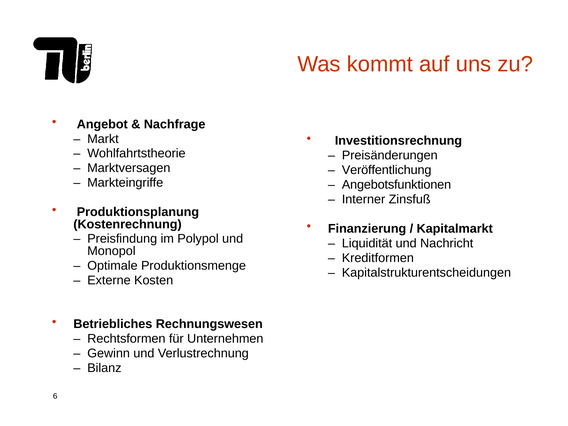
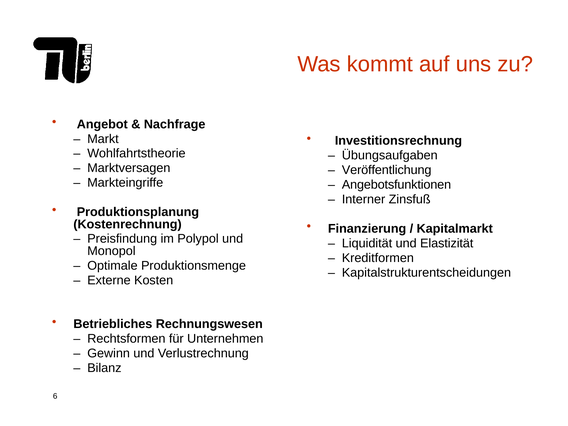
Preisänderungen: Preisänderungen -> Übungsaufgaben (390, 155)
Nachricht: Nachricht -> Elastizität (447, 243)
